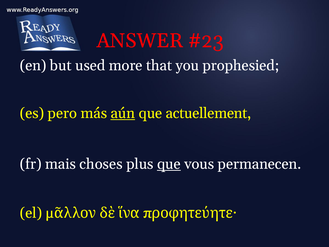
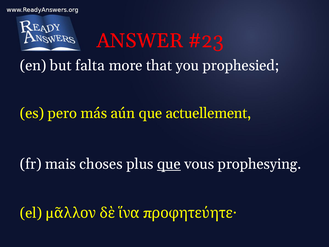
used: used -> falta (90, 66)
aún underline: present -> none (123, 113)
permanecen: permanecen -> prophesying (259, 164)
